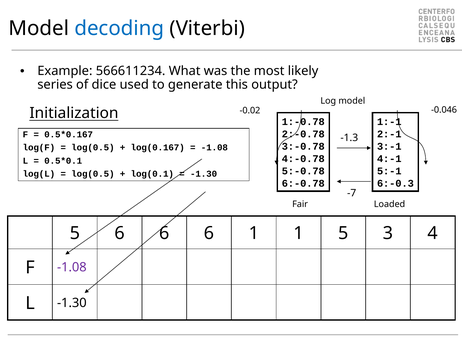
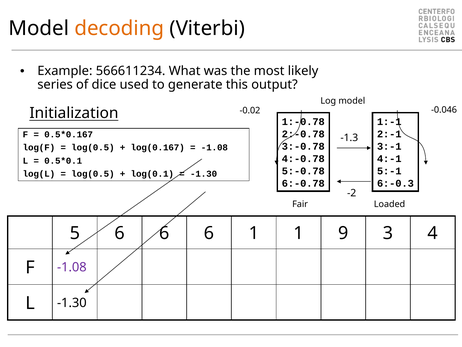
decoding colour: blue -> orange (119, 28)
-7: -7 -> -2 (352, 193)
1 5: 5 -> 9 (343, 233)
